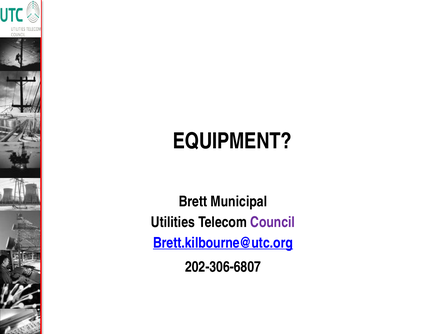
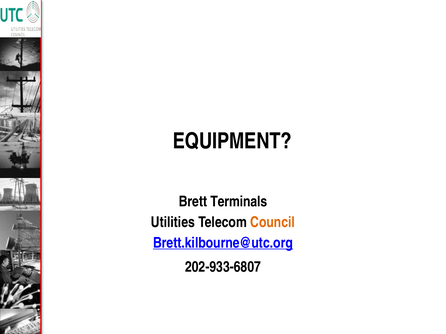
Municipal: Municipal -> Terminals (239, 202)
Council colour: purple -> orange (273, 223)
202-306-6807: 202-306-6807 -> 202-933-6807 (223, 267)
